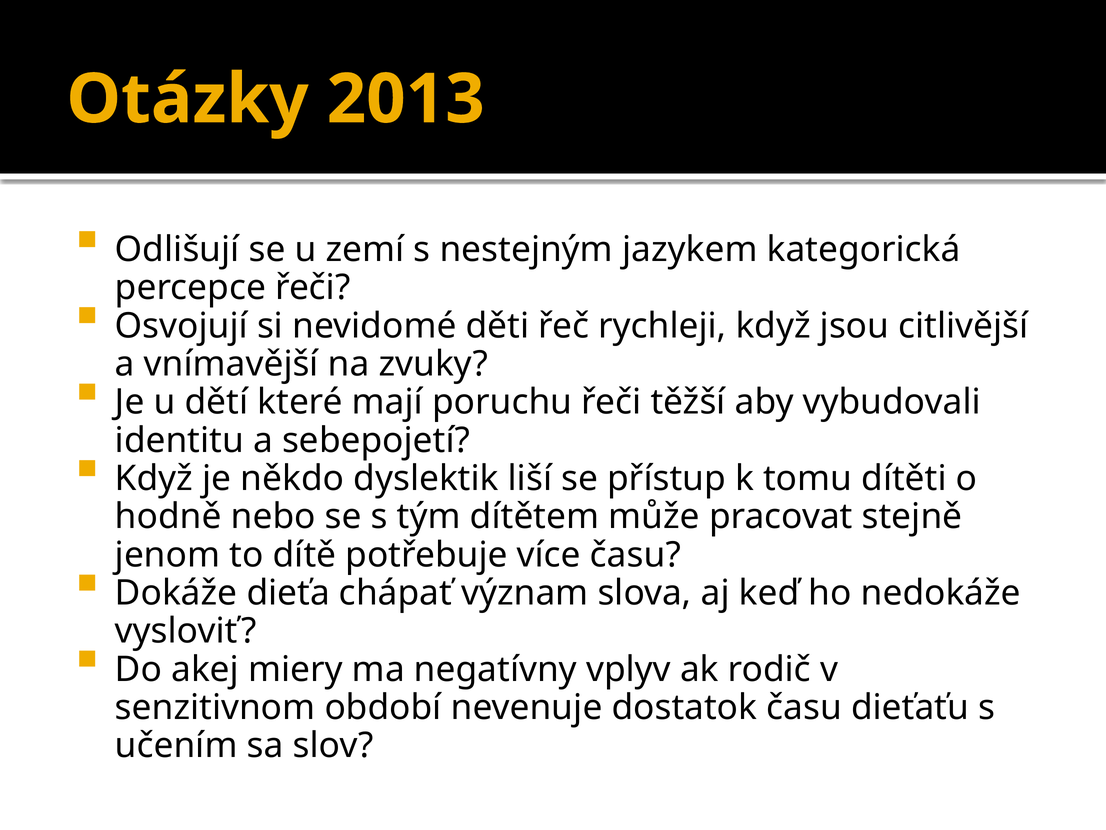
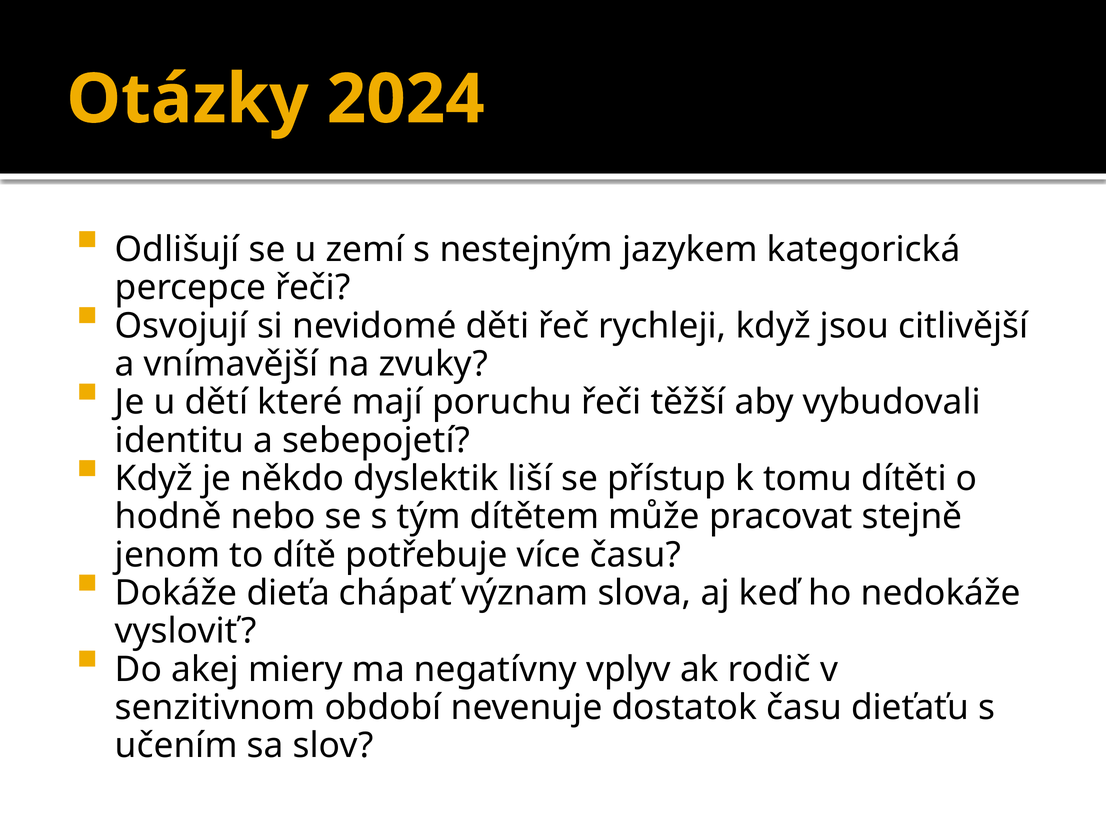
2013: 2013 -> 2024 (406, 99)
